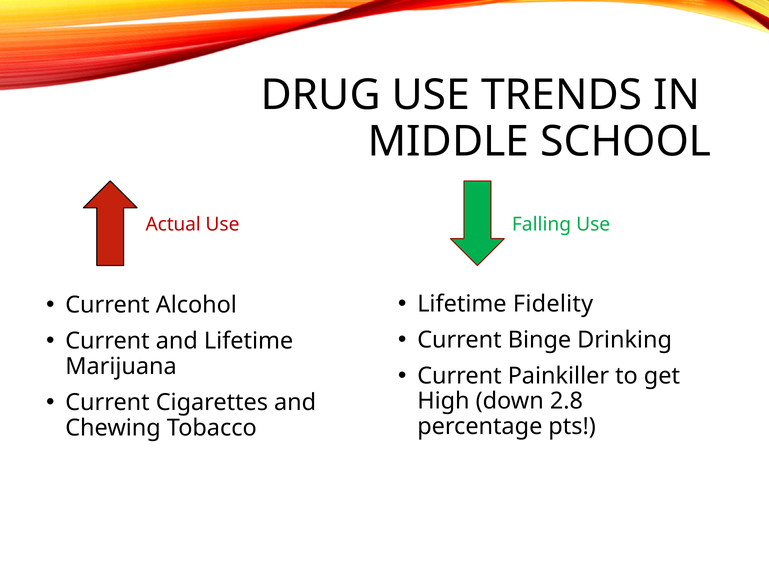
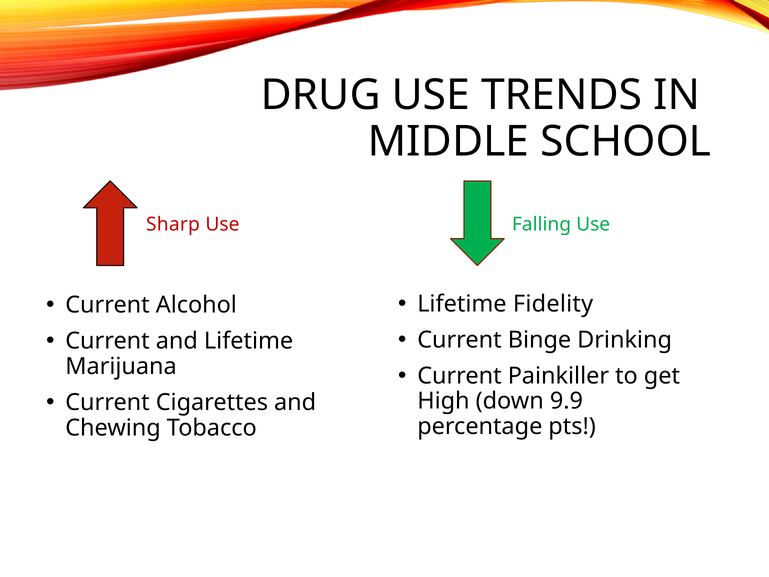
Actual: Actual -> Sharp (173, 224)
2.8: 2.8 -> 9.9 (566, 401)
